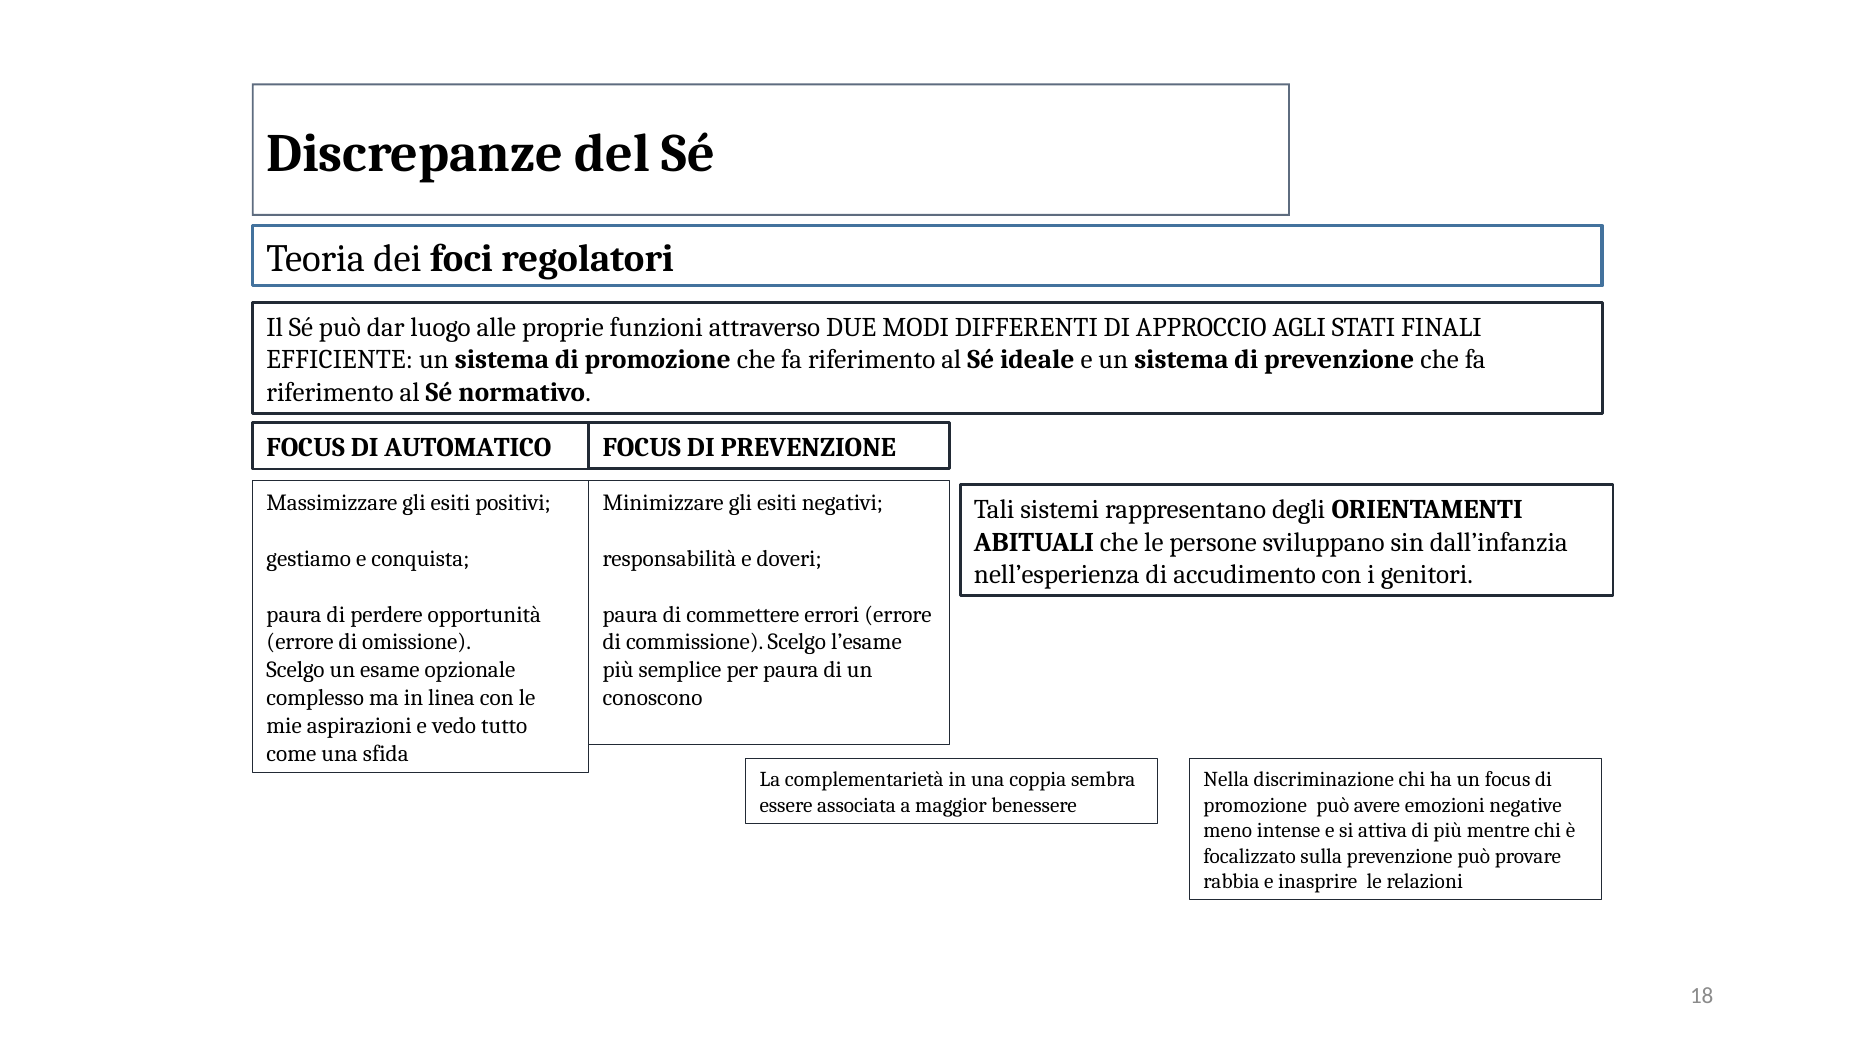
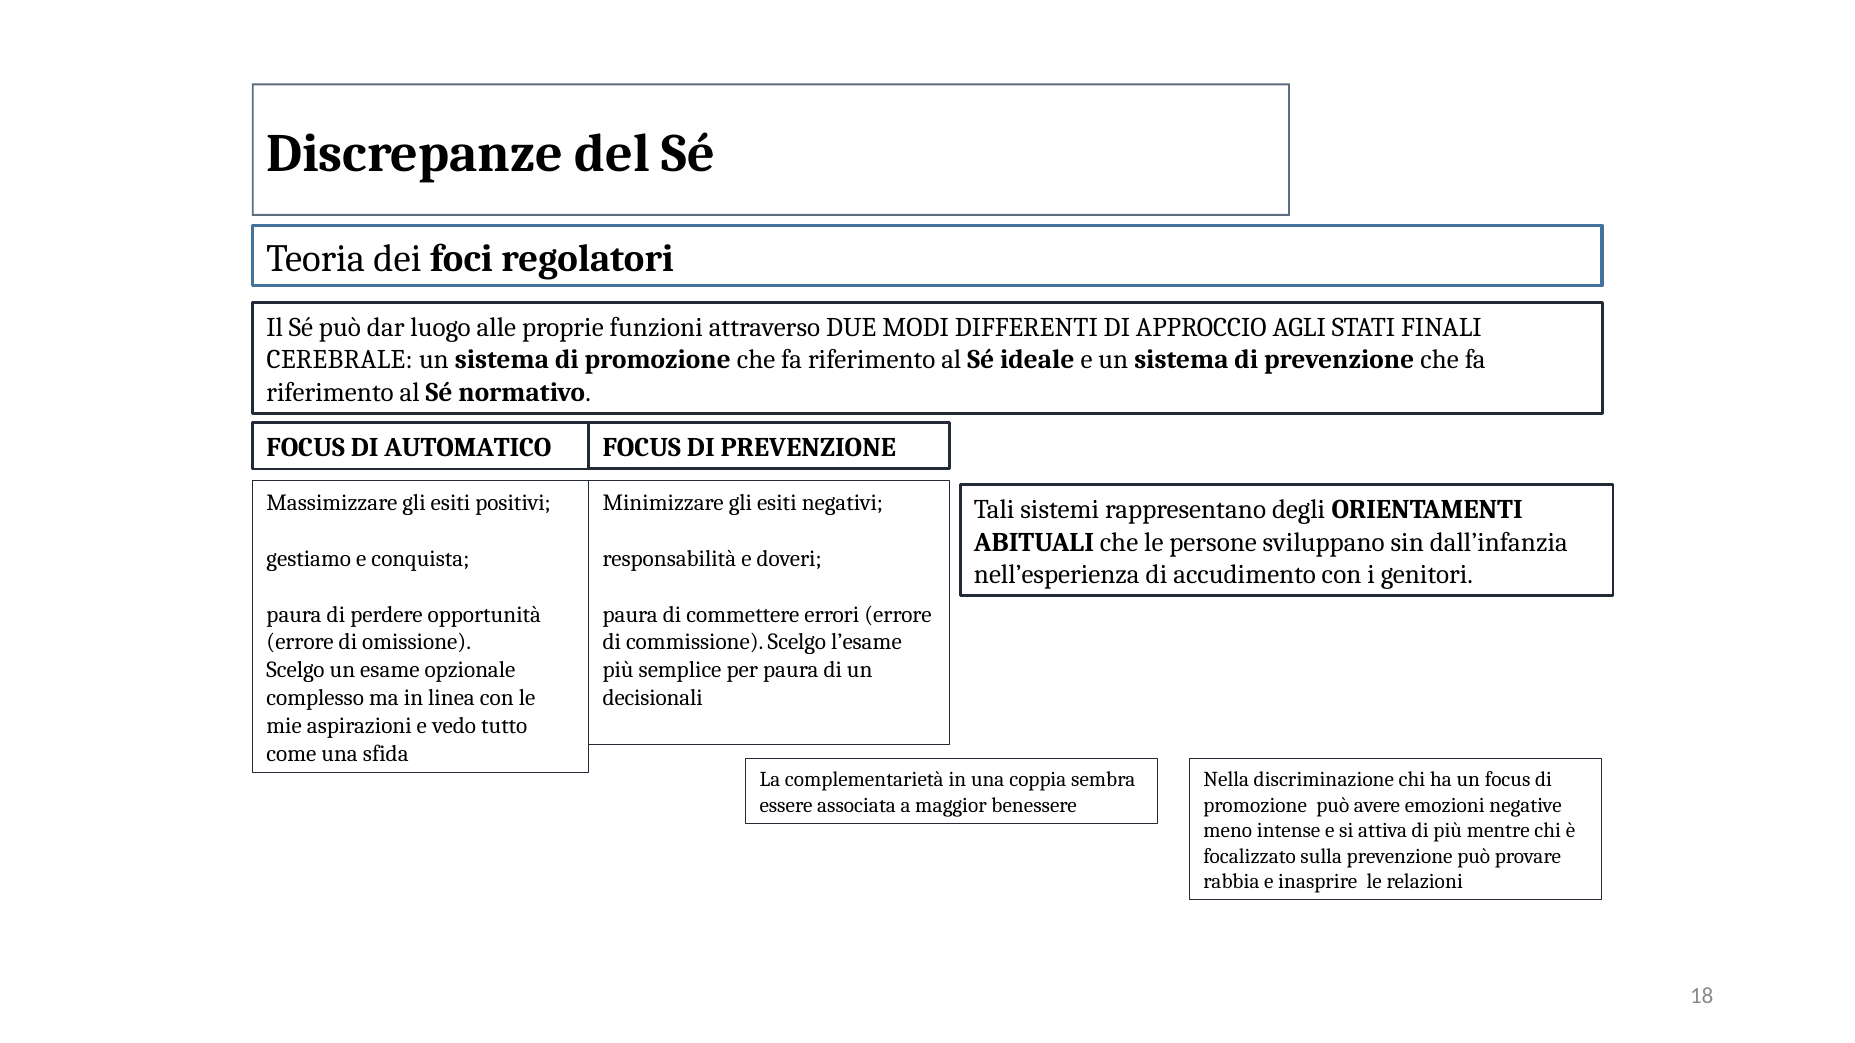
EFFICIENTE: EFFICIENTE -> CEREBRALE (340, 360)
conoscono: conoscono -> decisionali (653, 698)
